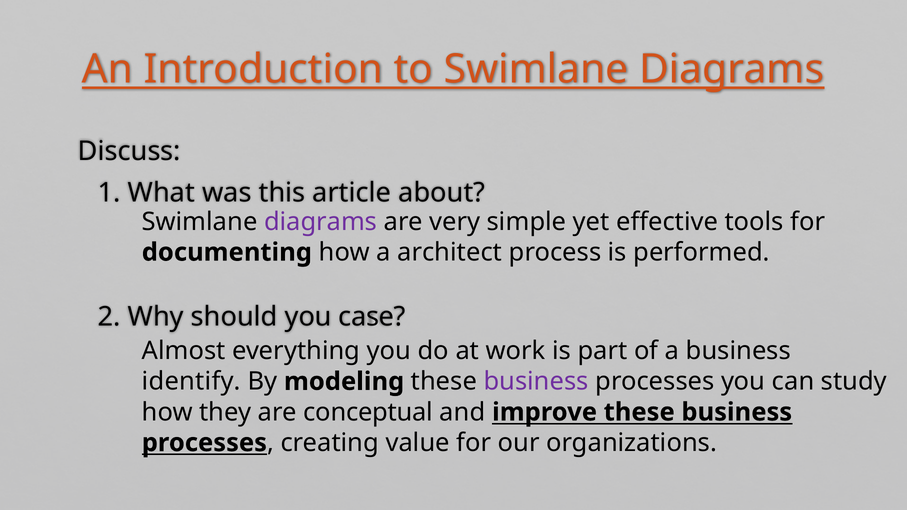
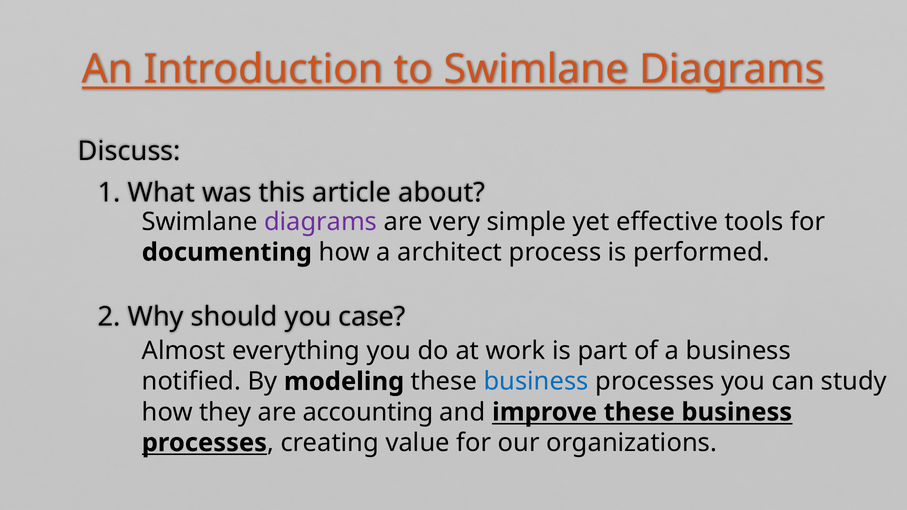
identify: identify -> notified (191, 382)
business colour: purple -> blue (536, 382)
conceptual: conceptual -> accounting (368, 412)
